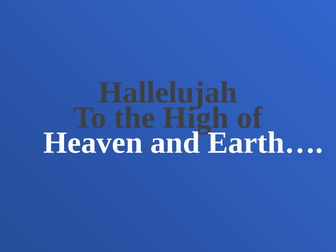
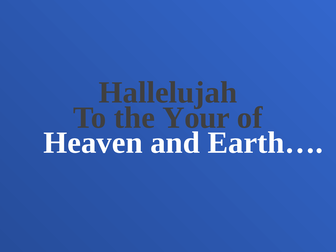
High: High -> Your (196, 118)
